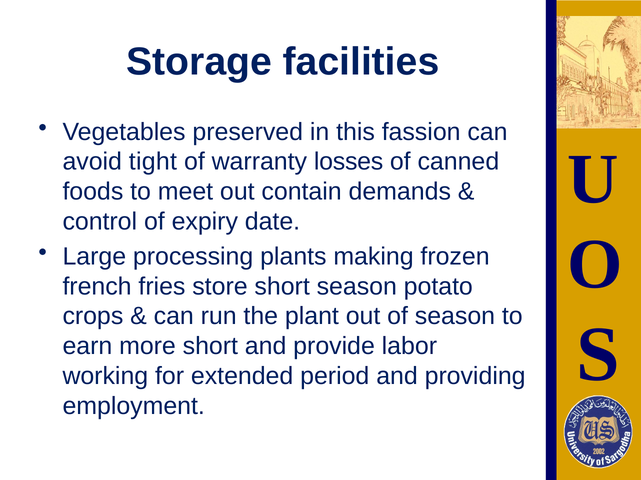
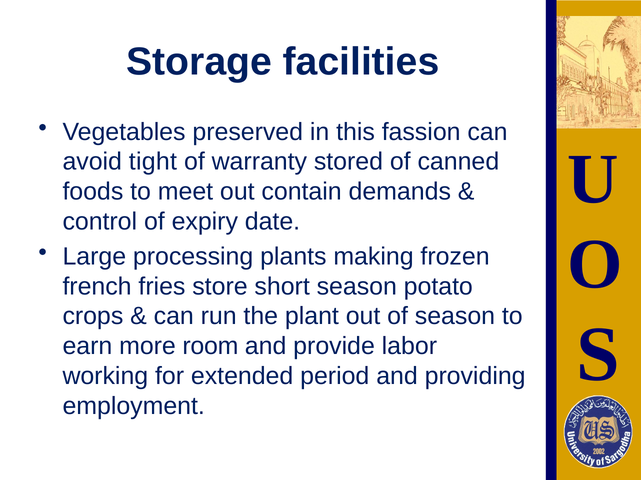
losses: losses -> stored (348, 162)
more short: short -> room (210, 347)
